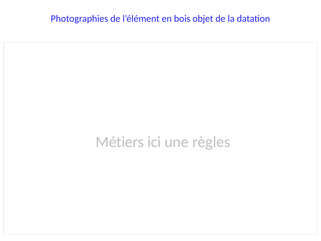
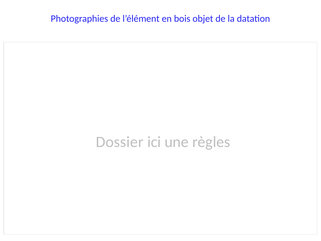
Métiers: Métiers -> Dossier (120, 142)
